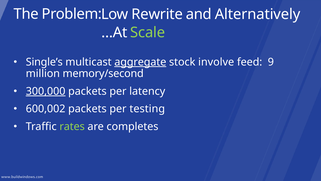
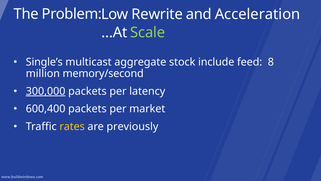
Alternatively: Alternatively -> Acceleration (258, 14)
aggregate underline: present -> none (140, 62)
involve: involve -> include (216, 62)
9: 9 -> 8 (271, 62)
600,002: 600,002 -> 600,400 (46, 109)
testing: testing -> market (147, 109)
rates colour: light green -> yellow (72, 126)
completes: completes -> previously (132, 126)
